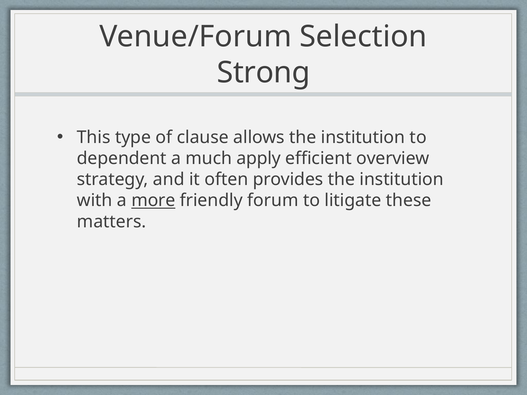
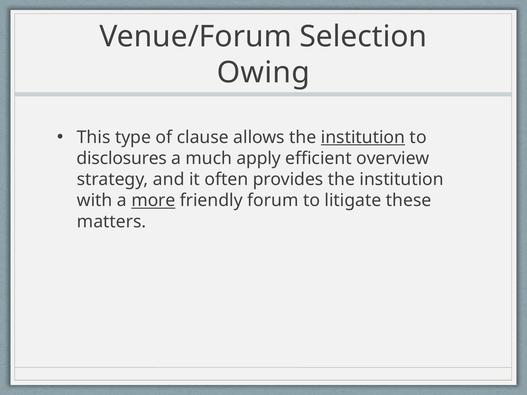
Strong: Strong -> Owing (263, 73)
institution underline: none -> present (363, 137)
dependent: dependent -> disclosures (122, 158)
